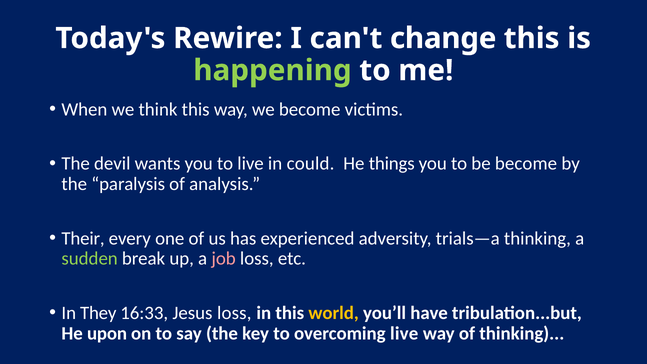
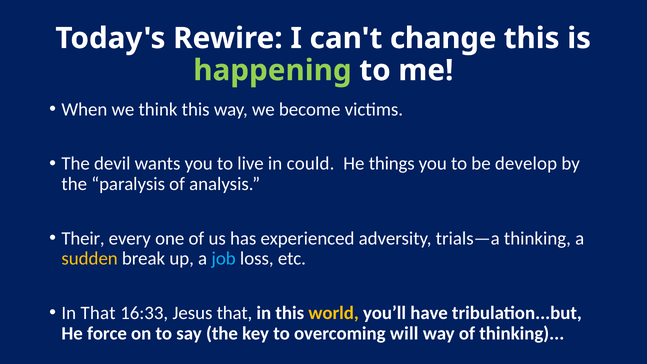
be become: become -> develop (526, 164)
sudden colour: light green -> yellow (90, 259)
job colour: pink -> light blue (224, 259)
In They: They -> That (98, 313)
Jesus loss: loss -> that (234, 313)
upon: upon -> force (107, 333)
overcoming live: live -> will (404, 333)
